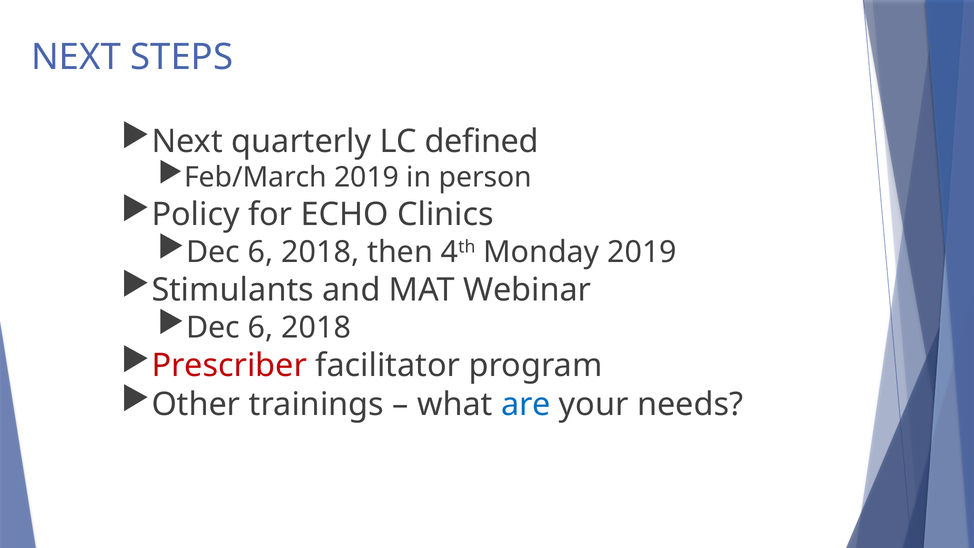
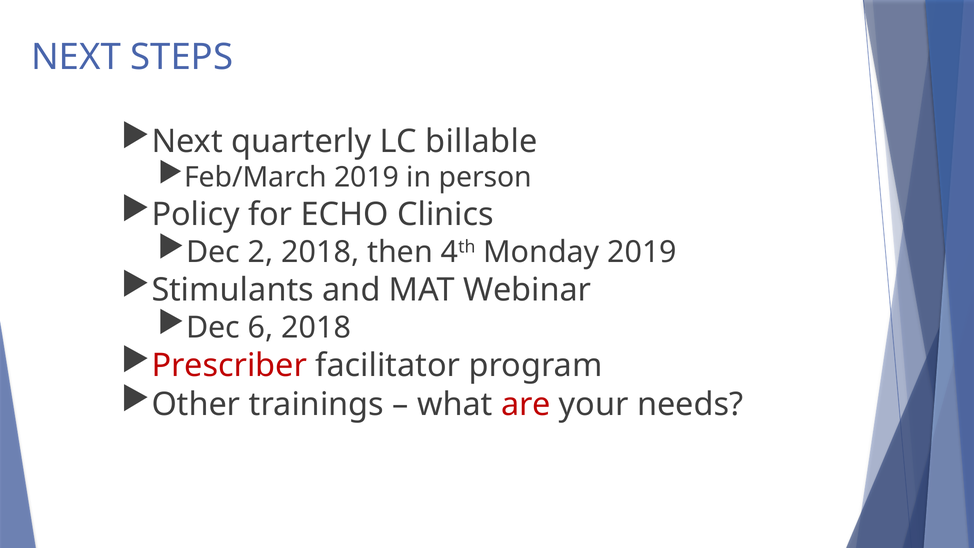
defined: defined -> billable (481, 141)
6: 6 -> 2 (261, 252)
are colour: blue -> red (526, 404)
